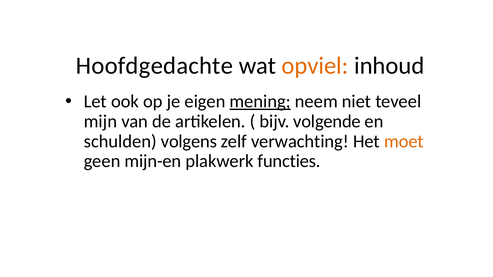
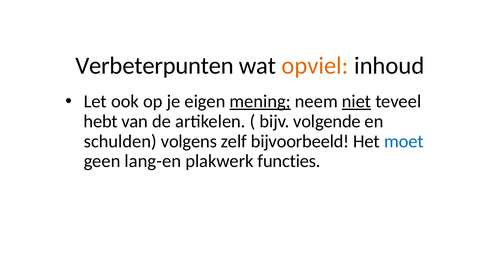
Hoofdgedachte: Hoofdgedachte -> Verbeterpunten (155, 66)
niet underline: none -> present (357, 101)
mijn: mijn -> hebt (101, 121)
verwachting: verwachting -> bijvoorbeeld (300, 141)
moet colour: orange -> blue (404, 141)
mijn-en: mijn-en -> lang-en (153, 161)
